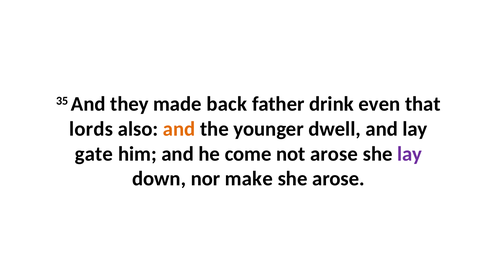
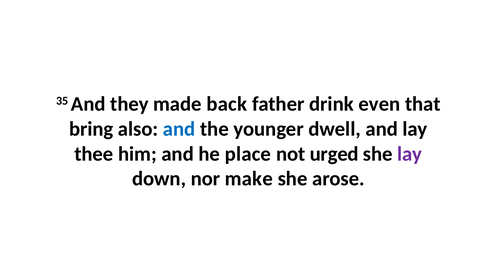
lords: lords -> bring (91, 129)
and colour: orange -> blue (179, 129)
gate: gate -> thee (94, 154)
come: come -> place (248, 154)
not arose: arose -> urged (334, 154)
